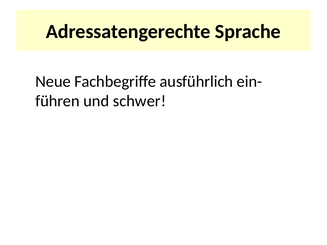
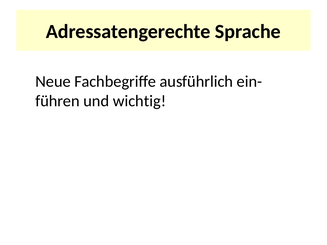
schwer: schwer -> wichtig (139, 101)
